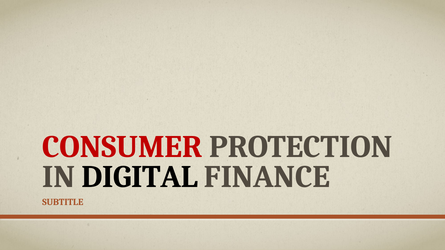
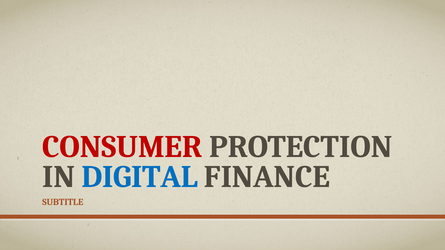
DIGITAL colour: black -> blue (140, 177)
